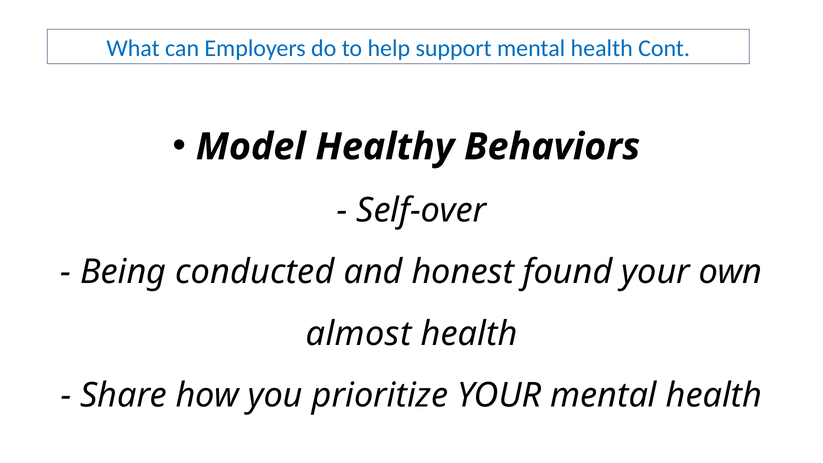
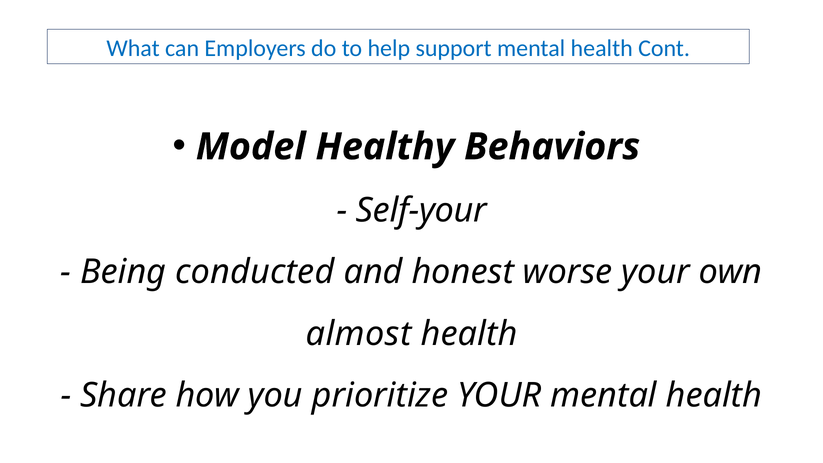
Self-over: Self-over -> Self-your (421, 210)
found: found -> worse (568, 272)
